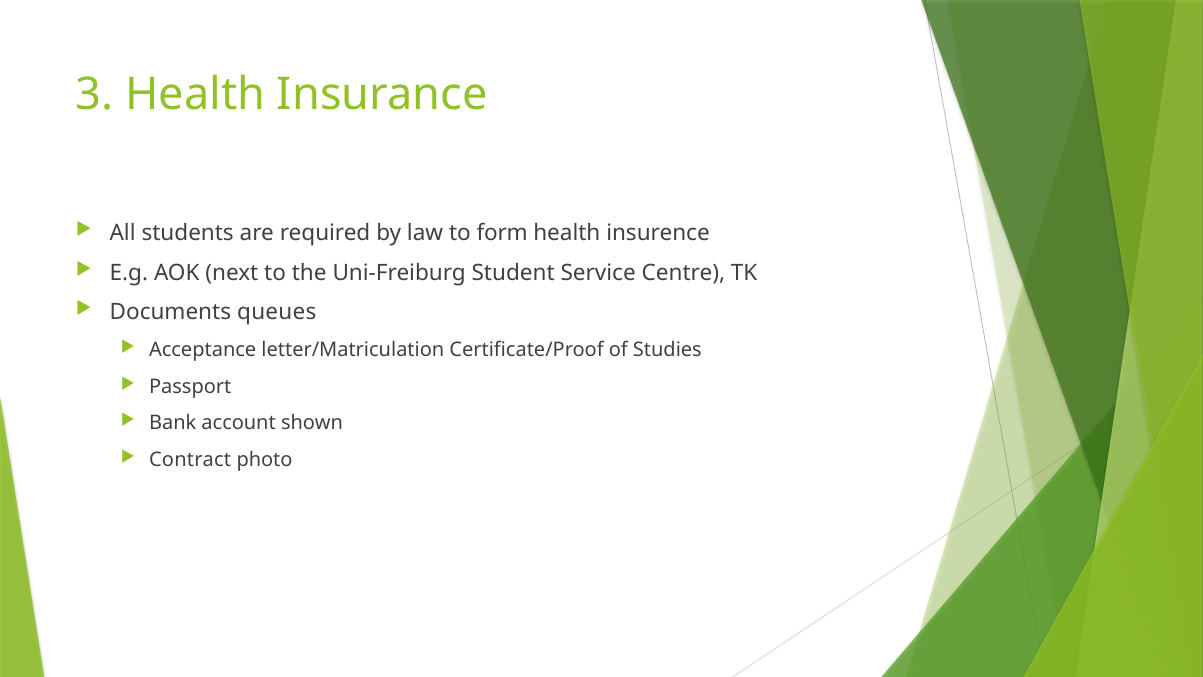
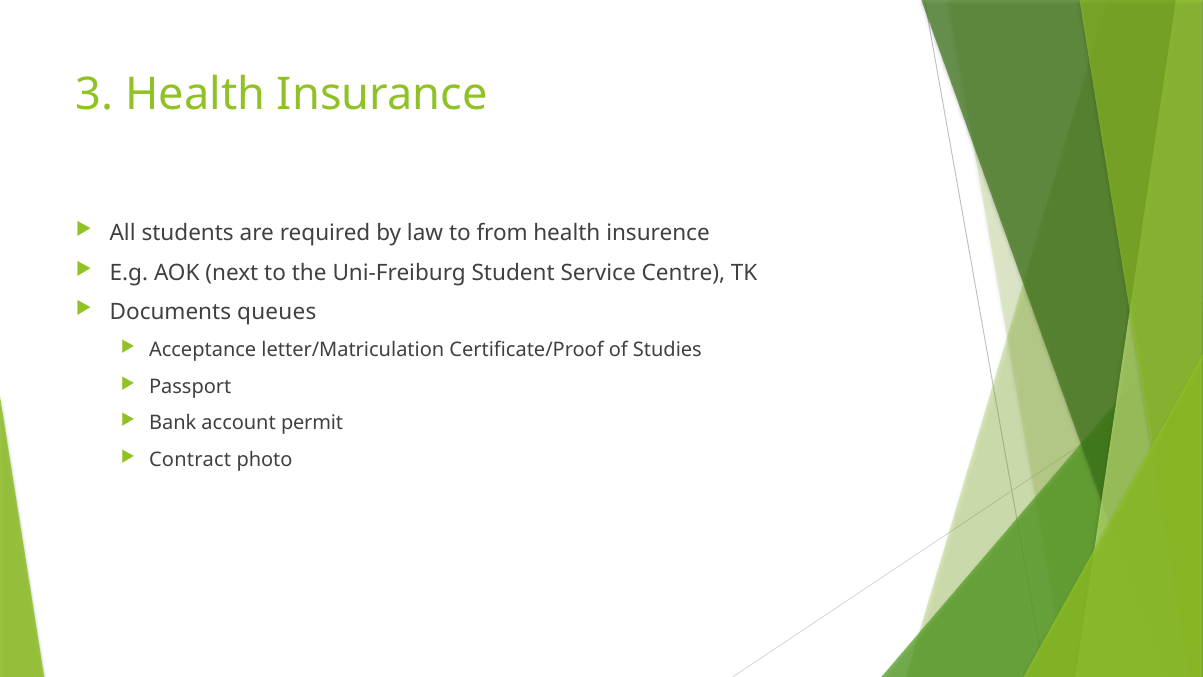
form: form -> from (502, 233)
shown: shown -> permit (312, 423)
